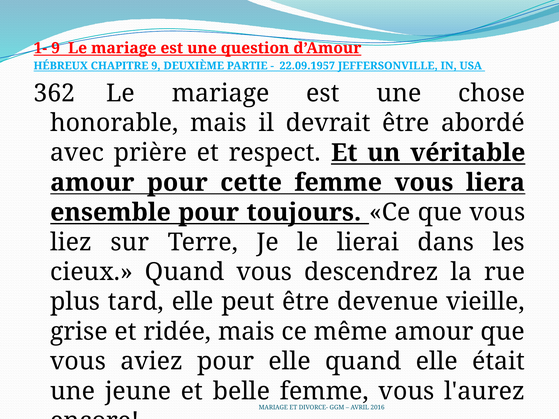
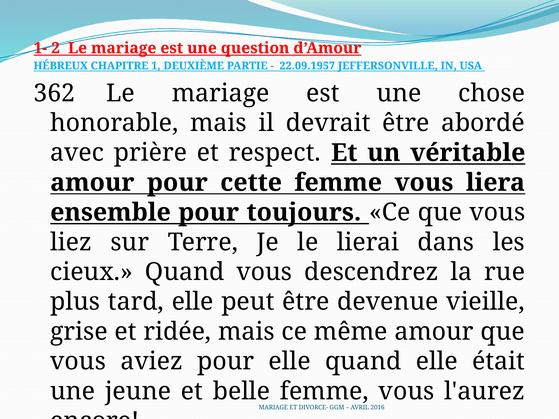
1- 9: 9 -> 2 (56, 48)
CHAPITRE 9: 9 -> 1 (156, 66)
